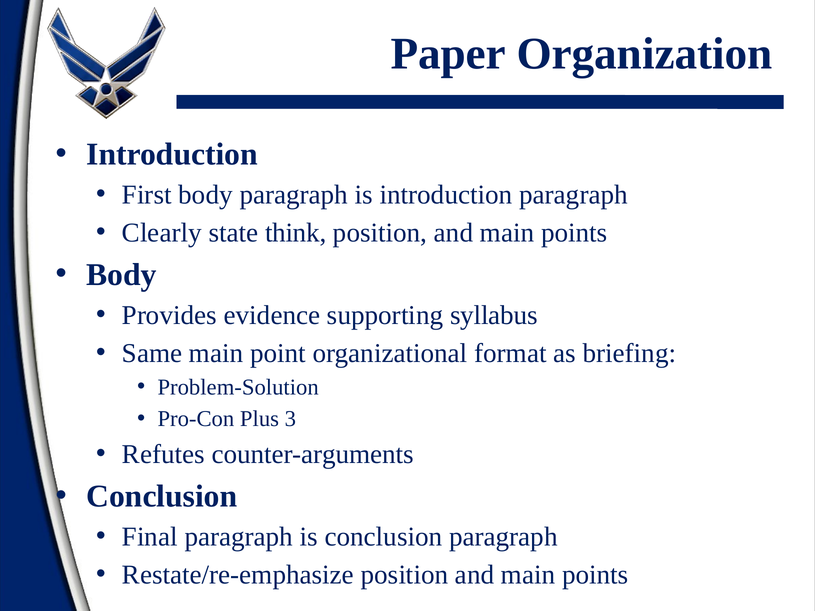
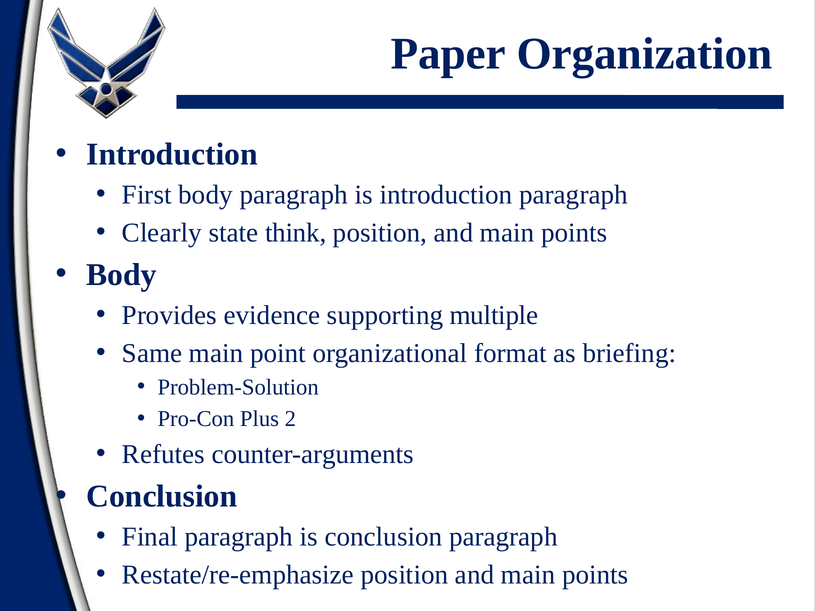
syllabus: syllabus -> multiple (494, 315)
3: 3 -> 2 (290, 419)
